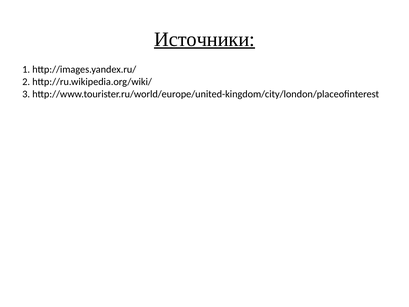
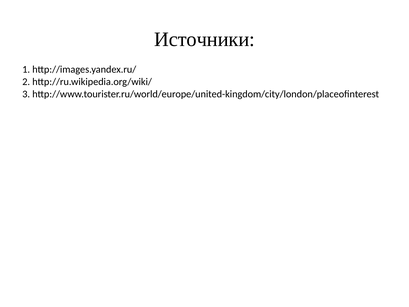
Источники underline: present -> none (205, 39)
